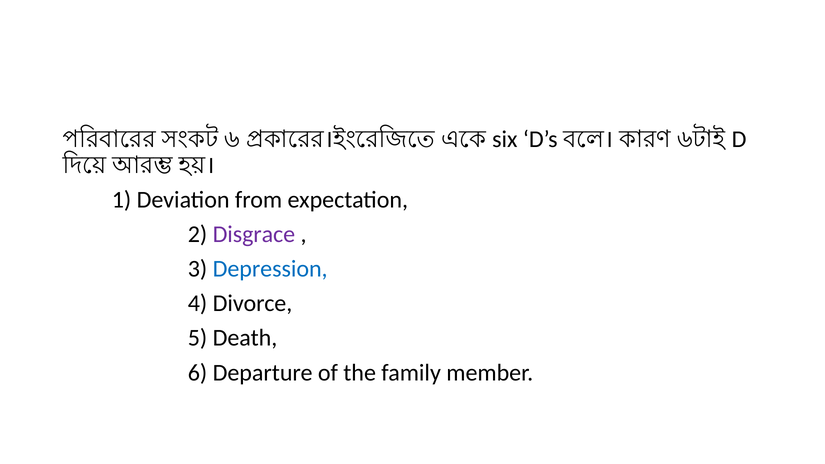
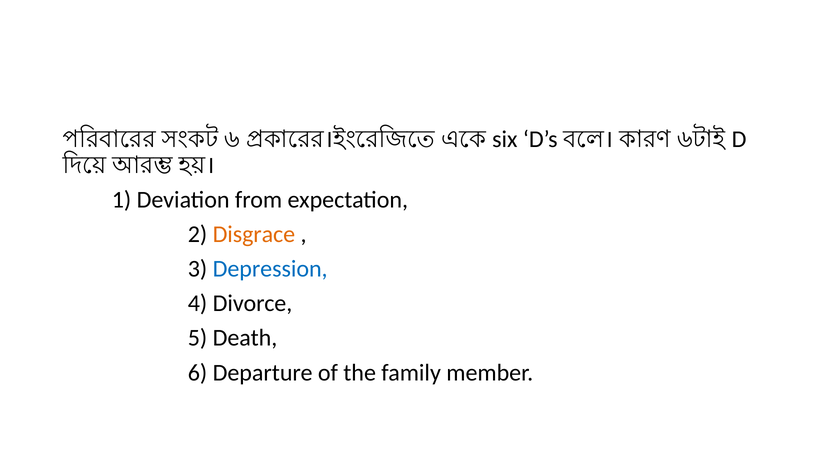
Disgrace colour: purple -> orange (254, 234)
